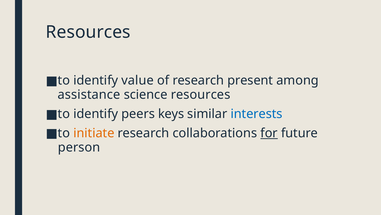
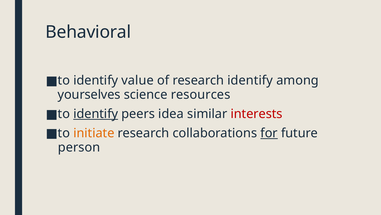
Resources: Resources -> Behavioral (88, 32)
research present: present -> identify (250, 80)
assistance: assistance -> yourselves (89, 94)
identify underline: none -> present (96, 114)
keys: keys -> idea (171, 114)
interests colour: blue -> red (257, 114)
